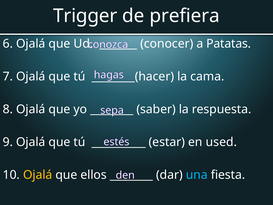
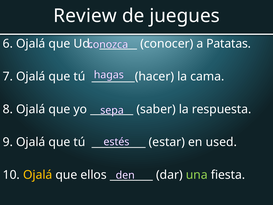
Trigger: Trigger -> Review (85, 16)
prefiera: prefiera -> juegues (185, 16)
una colour: light blue -> light green (197, 175)
